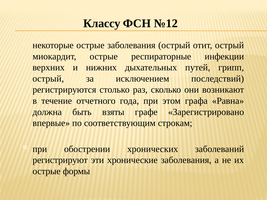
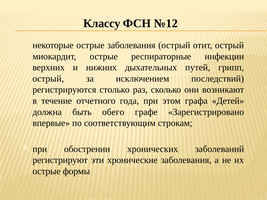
Равна: Равна -> Детей (228, 101)
взяты: взяты -> обего (113, 112)
